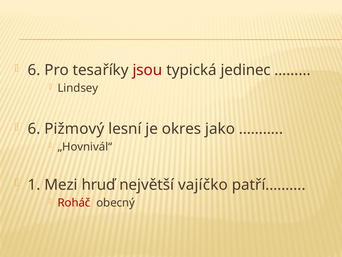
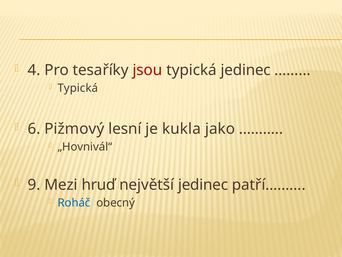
6: 6 -> 4 (34, 70)
Lindsey: Lindsey -> Typická (78, 88)
okres: okres -> kukla (181, 129)
1: 1 -> 9 (34, 184)
největší vajíčko: vajíčko -> jedinec (203, 184)
Roháč colour: red -> blue (74, 202)
